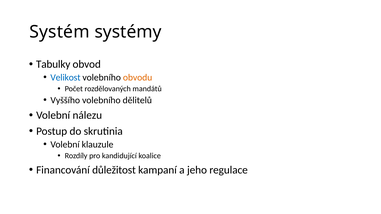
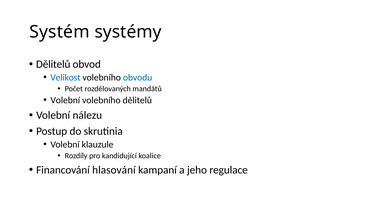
Tabulky: Tabulky -> Dělitelů (53, 64)
obvodu colour: orange -> blue (138, 78)
Vyššího: Vyššího -> Volební (65, 100)
důležitost: důležitost -> hlasování (114, 170)
